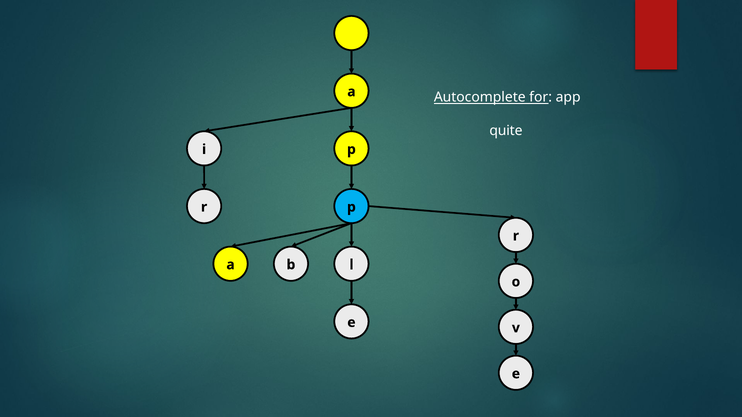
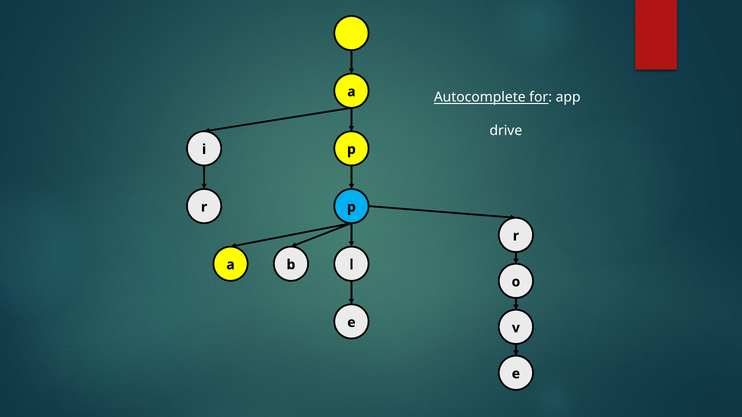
quite: quite -> drive (506, 131)
